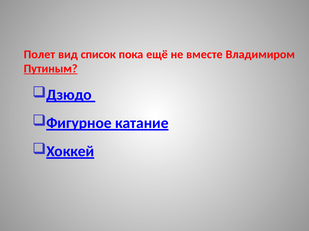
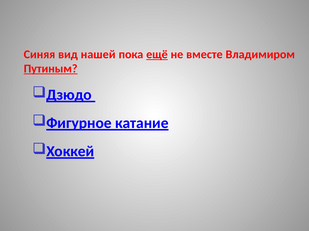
Полет: Полет -> Синяя (39, 55)
список: список -> нашей (98, 55)
ещё underline: none -> present (157, 55)
